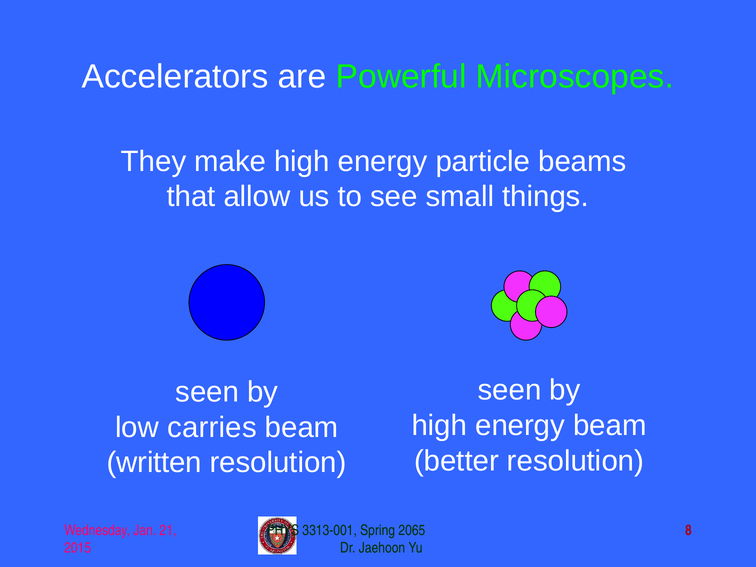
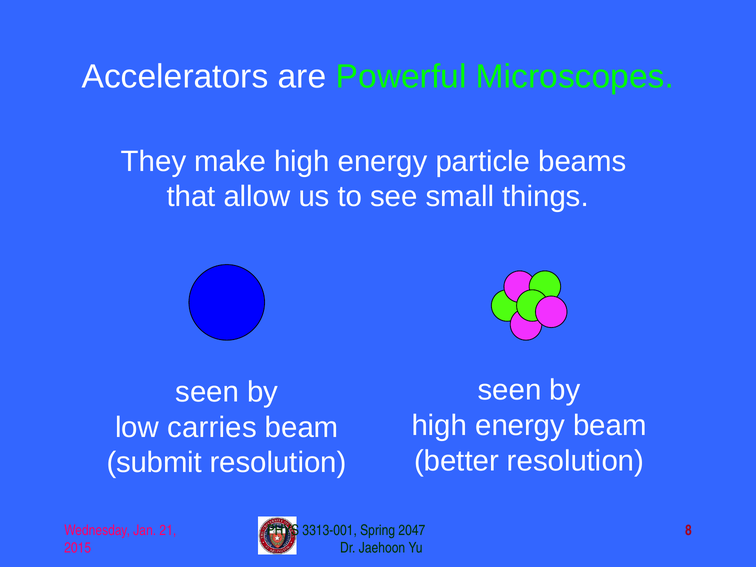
written: written -> submit (154, 463)
2065: 2065 -> 2047 (412, 530)
